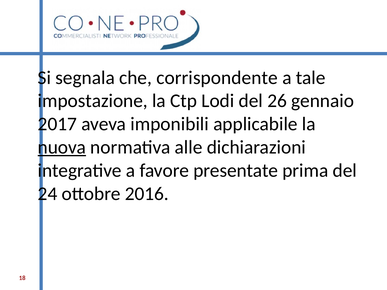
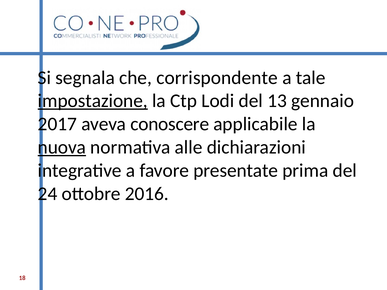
impostazione underline: none -> present (93, 101)
26: 26 -> 13 (277, 101)
imponibili: imponibili -> conoscere (170, 124)
